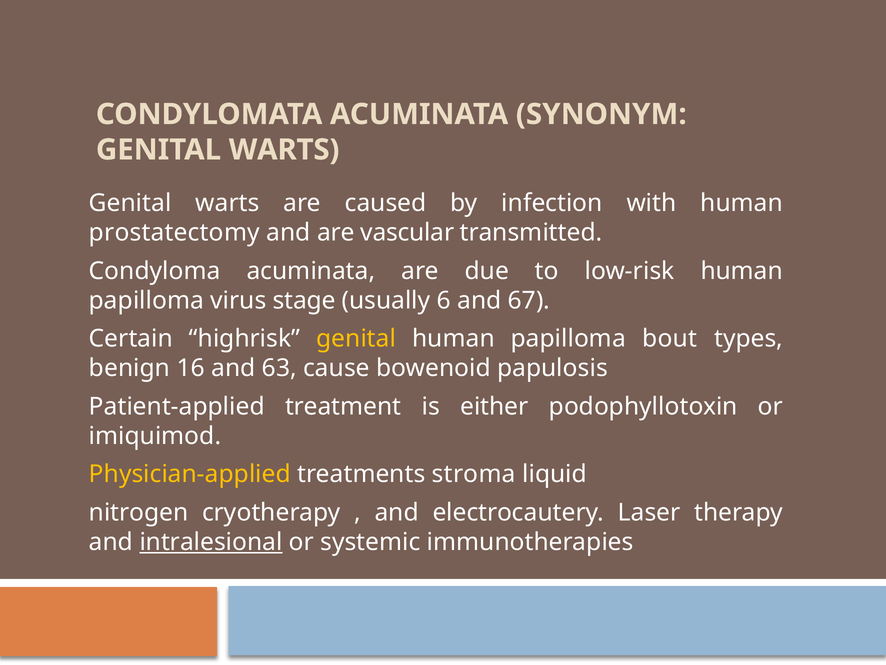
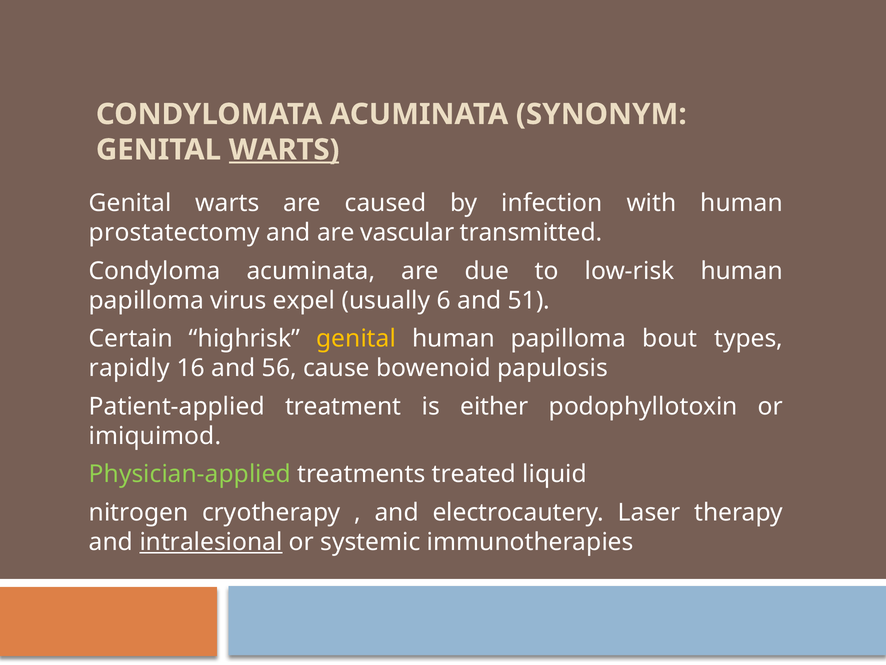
WARTS underline: none -> present (284, 150)
stage: stage -> expel (304, 300)
67: 67 -> 51 (529, 300)
benign: benign -> rapidly (129, 368)
63: 63 -> 56 (279, 368)
Physician-applied colour: yellow -> light green (190, 474)
stroma: stroma -> treated (474, 474)
